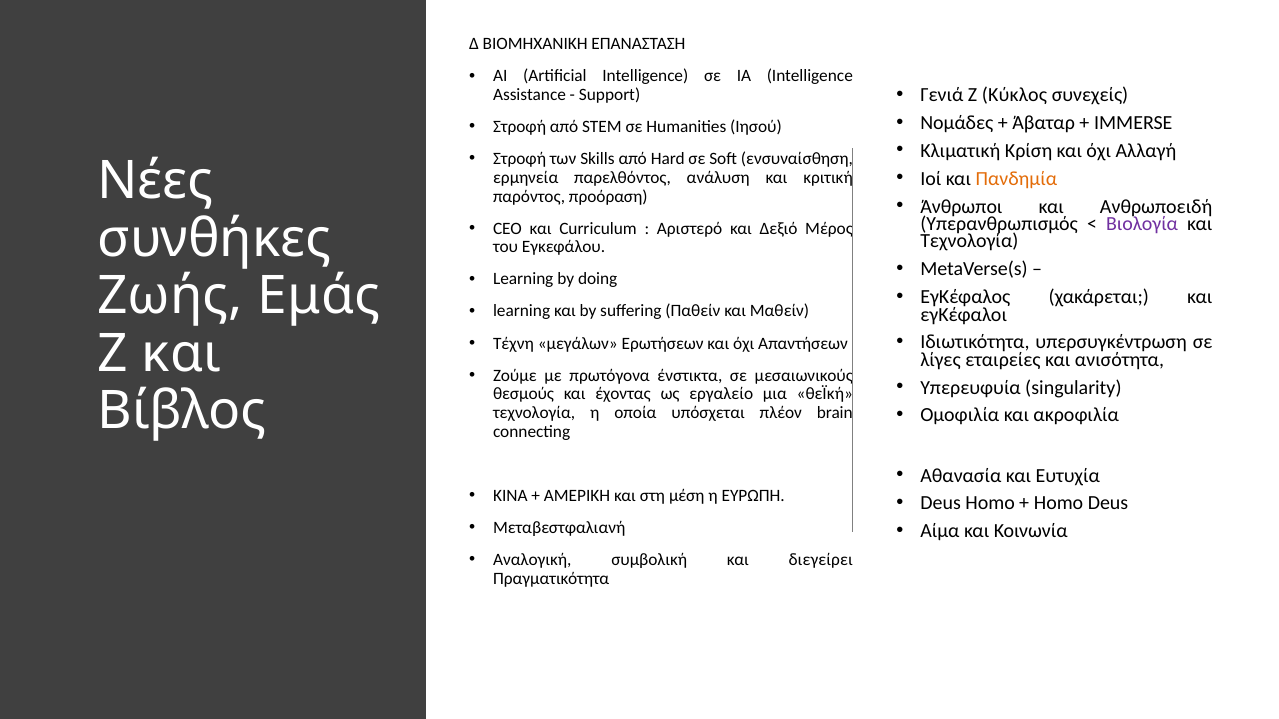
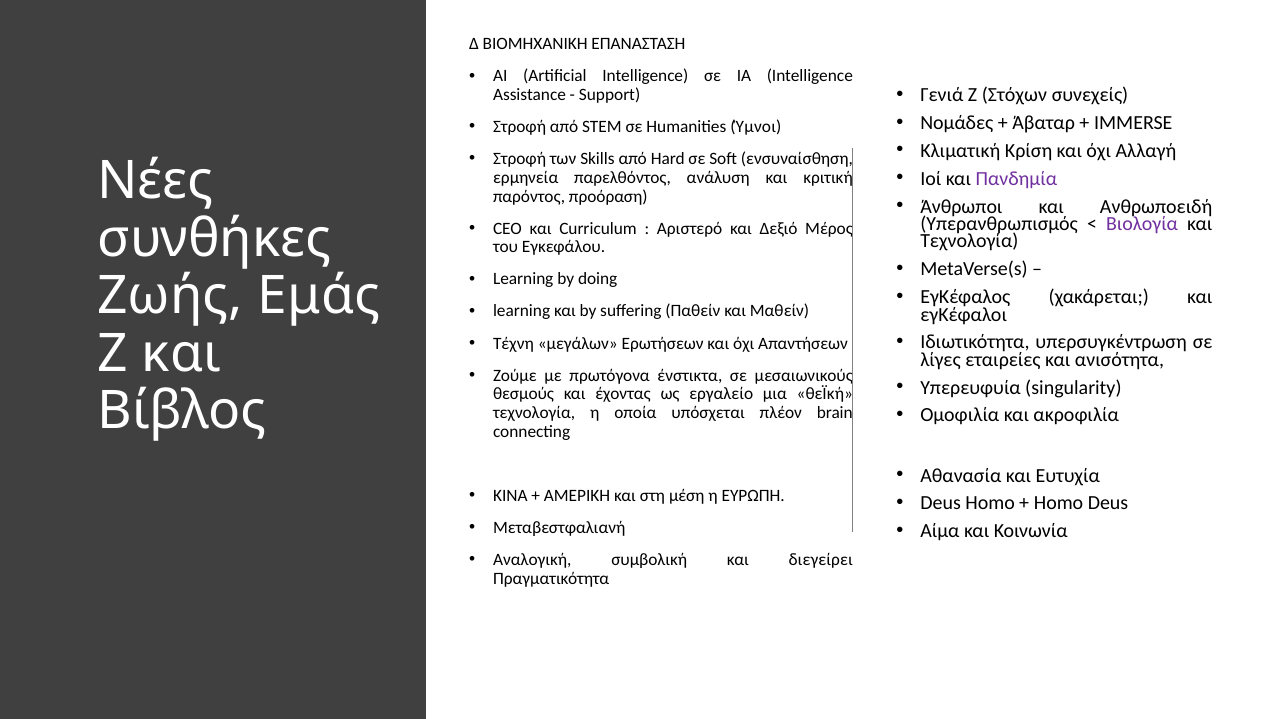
Κύκλος: Κύκλος -> Στόχων (1014, 95)
Ιησού: Ιησού -> Ύμνοι (756, 127)
Πανδημία colour: orange -> purple (1016, 179)
